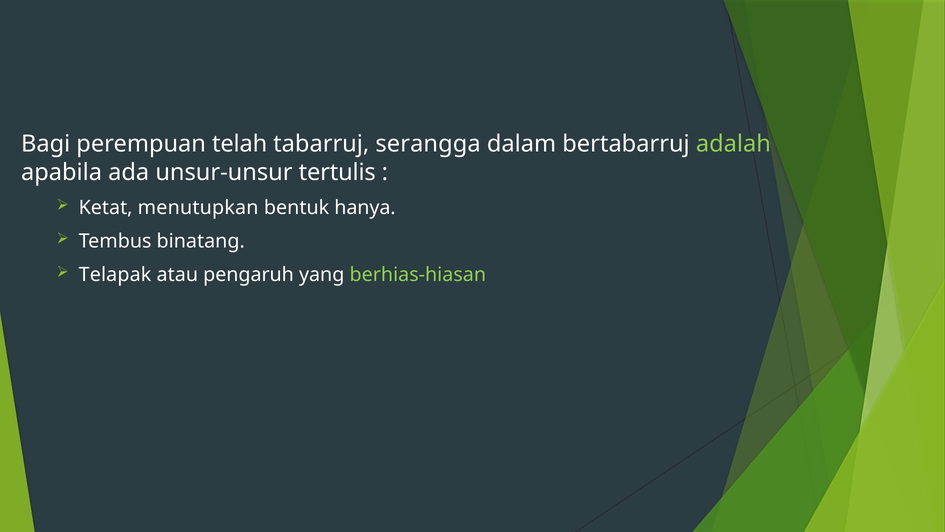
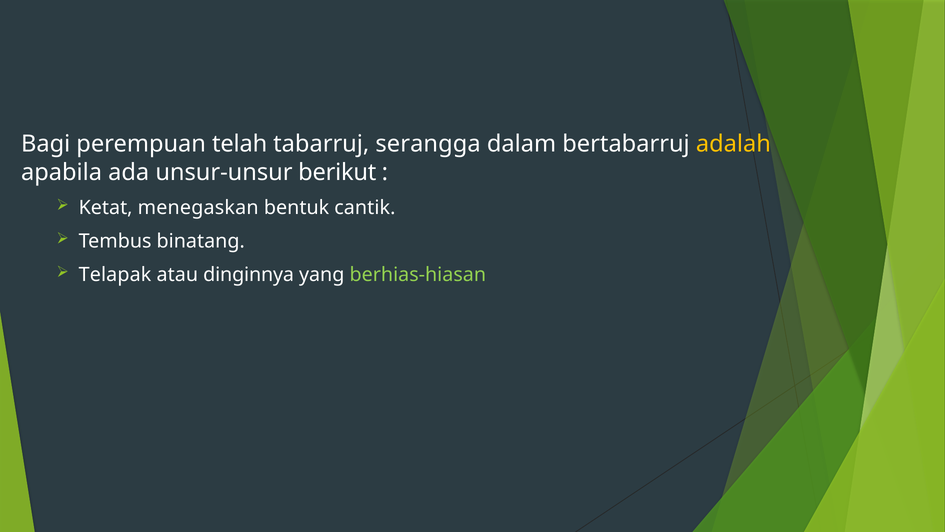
adalah colour: light green -> yellow (733, 144)
tertulis: tertulis -> berikut (337, 172)
menutupkan: menutupkan -> menegaskan (198, 208)
hanya: hanya -> cantik (365, 208)
pengaruh: pengaruh -> dinginnya (249, 275)
